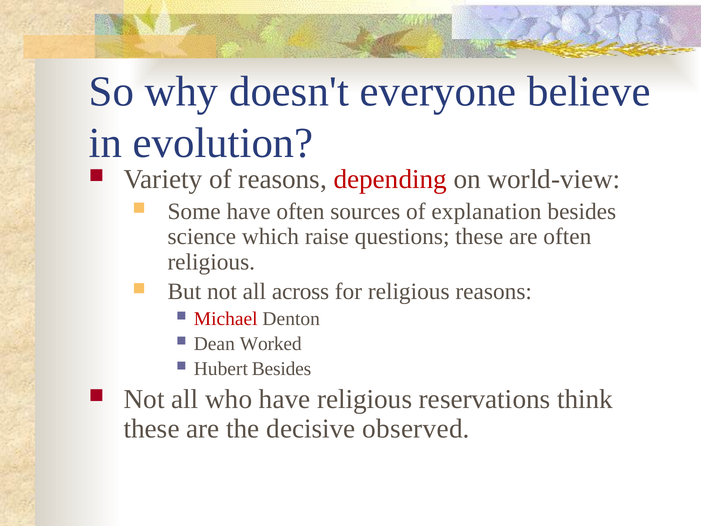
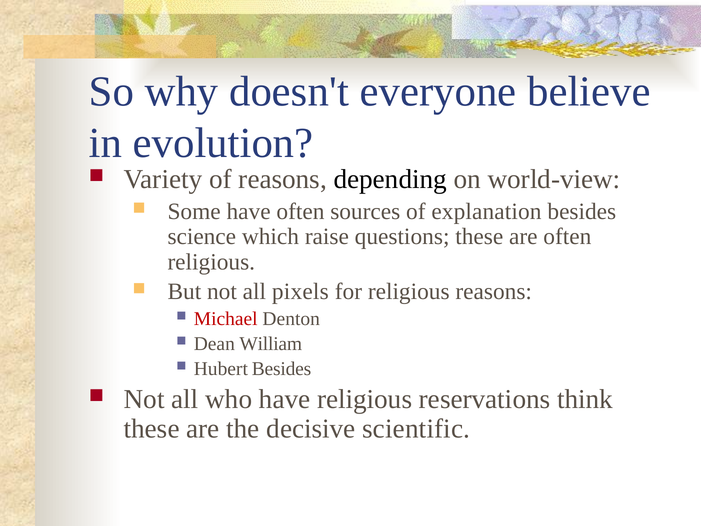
depending colour: red -> black (390, 179)
across: across -> pixels (300, 292)
Worked: Worked -> William (271, 344)
observed: observed -> scientific (416, 429)
